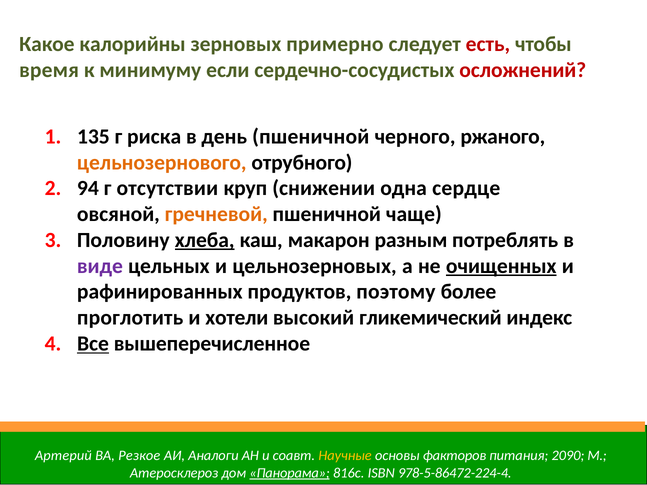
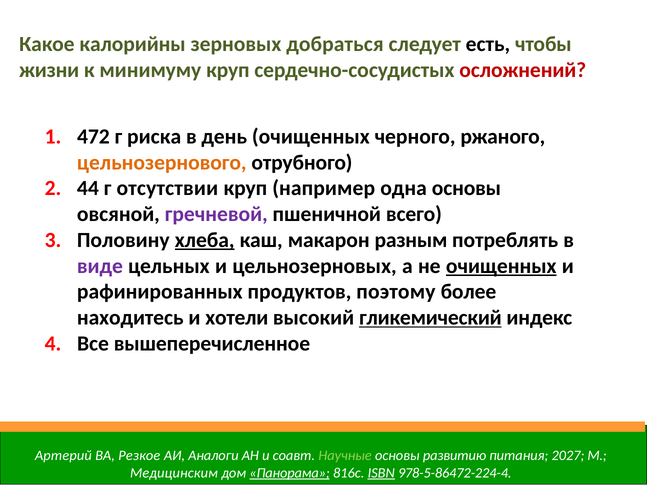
примерно: примерно -> добраться (335, 44)
есть colour: red -> black (488, 44)
время: время -> жизни (49, 70)
минимуму если: если -> круп (228, 70)
135: 135 -> 472 (93, 137)
день пшеничной: пшеничной -> очищенных (311, 137)
94: 94 -> 44 (88, 188)
снижении: снижении -> например (324, 188)
одна сердце: сердце -> основы (466, 188)
гречневой colour: orange -> purple (216, 214)
чаще: чаще -> всего (414, 214)
проглотить: проглотить -> находитесь (130, 318)
гликемический underline: none -> present (430, 318)
Все underline: present -> none (93, 344)
Научные colour: yellow -> light green (345, 456)
факторов: факторов -> развитию (455, 456)
2090: 2090 -> 2027 (568, 456)
Атеросклероз: Атеросклероз -> Медицинским (174, 473)
ISBN underline: none -> present (381, 473)
